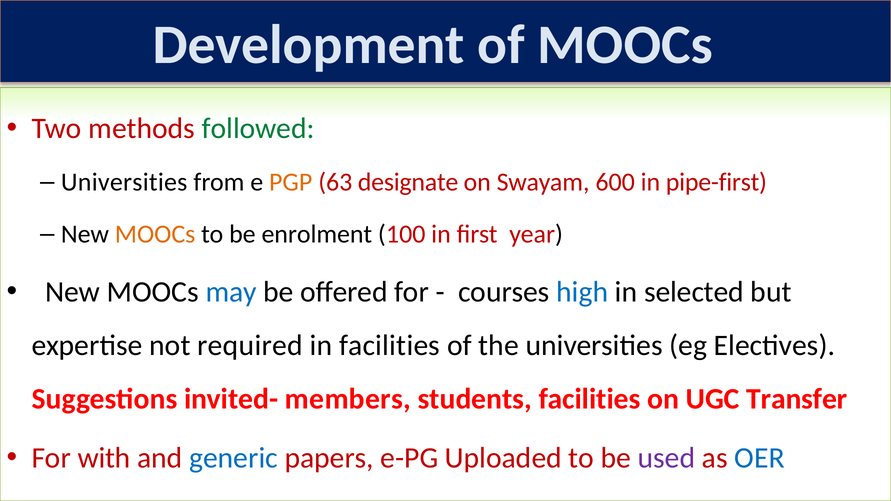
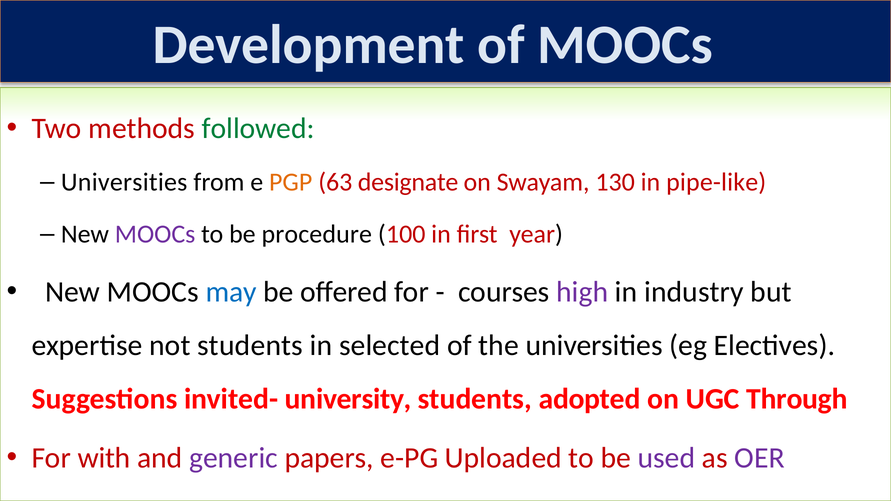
600: 600 -> 130 (615, 182)
pipe-first: pipe-first -> pipe-like (716, 182)
MOOCs colour: orange -> purple (155, 234)
enrolment: enrolment -> procedure (317, 234)
high colour: blue -> purple (582, 292)
selected: selected -> industry (694, 292)
not required: required -> students (250, 345)
in facilities: facilities -> selected (390, 345)
members: members -> university (348, 399)
students facilities: facilities -> adopted (590, 399)
Transfer: Transfer -> Through (797, 399)
generic colour: blue -> purple (234, 458)
OER colour: blue -> purple (760, 458)
